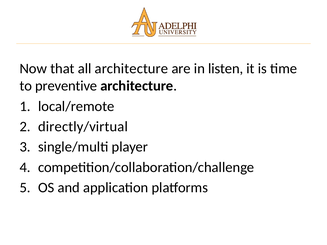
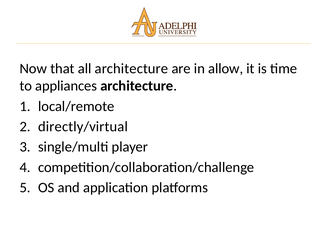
listen: listen -> allow (226, 69)
preventive: preventive -> appliances (66, 86)
